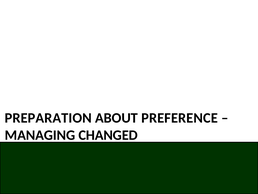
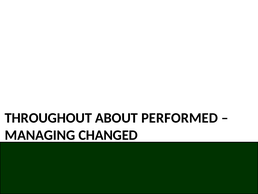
PREPARATION: PREPARATION -> THROUGHOUT (48, 118)
PREFERENCE: PREFERENCE -> PERFORMED (180, 118)
